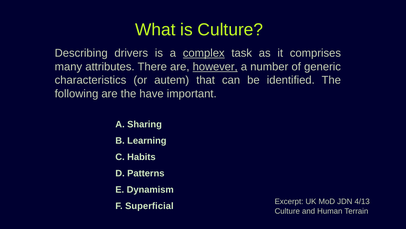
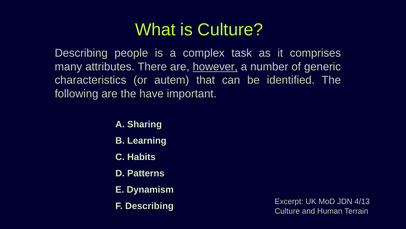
drivers: drivers -> people (131, 53)
complex underline: present -> none (204, 53)
F Superficial: Superficial -> Describing (149, 205)
